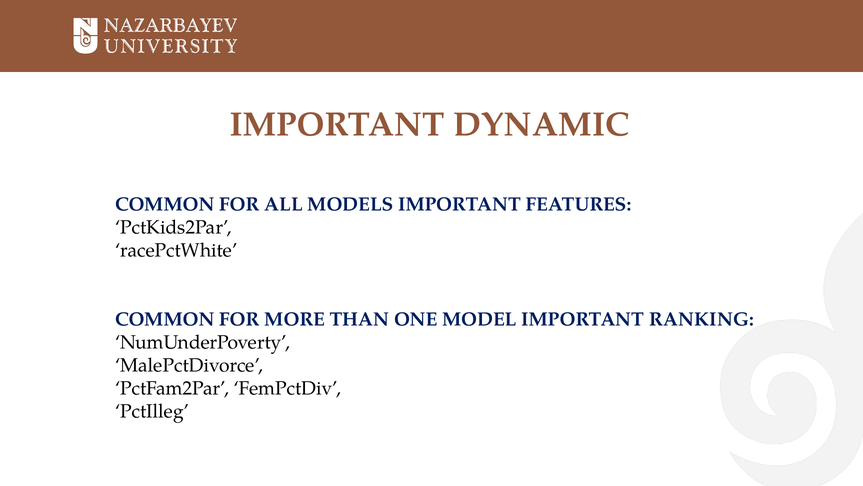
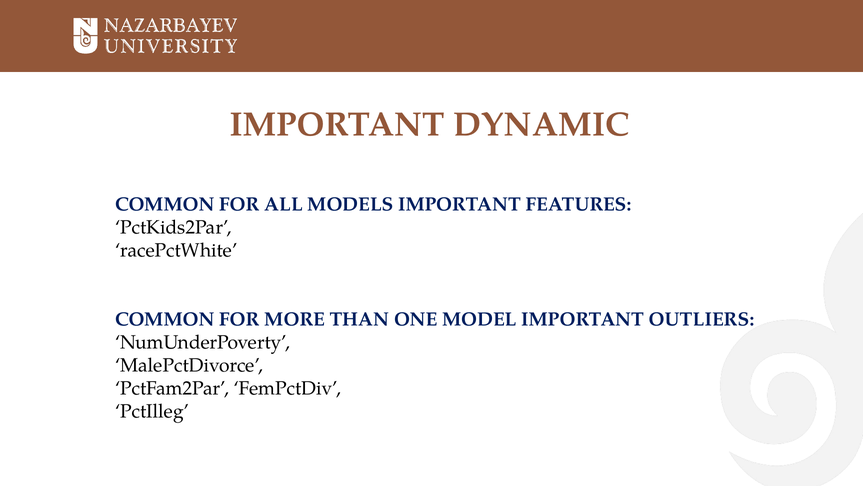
RANKING: RANKING -> OUTLIERS (702, 319)
